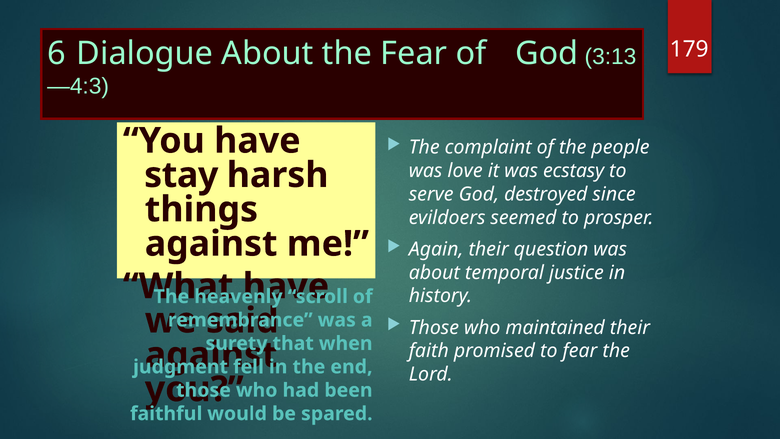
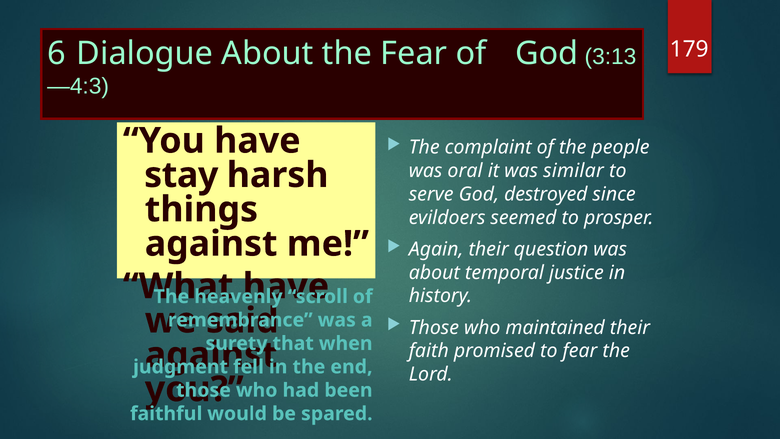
love: love -> oral (465, 171)
ecstasy: ecstasy -> similar (573, 171)
